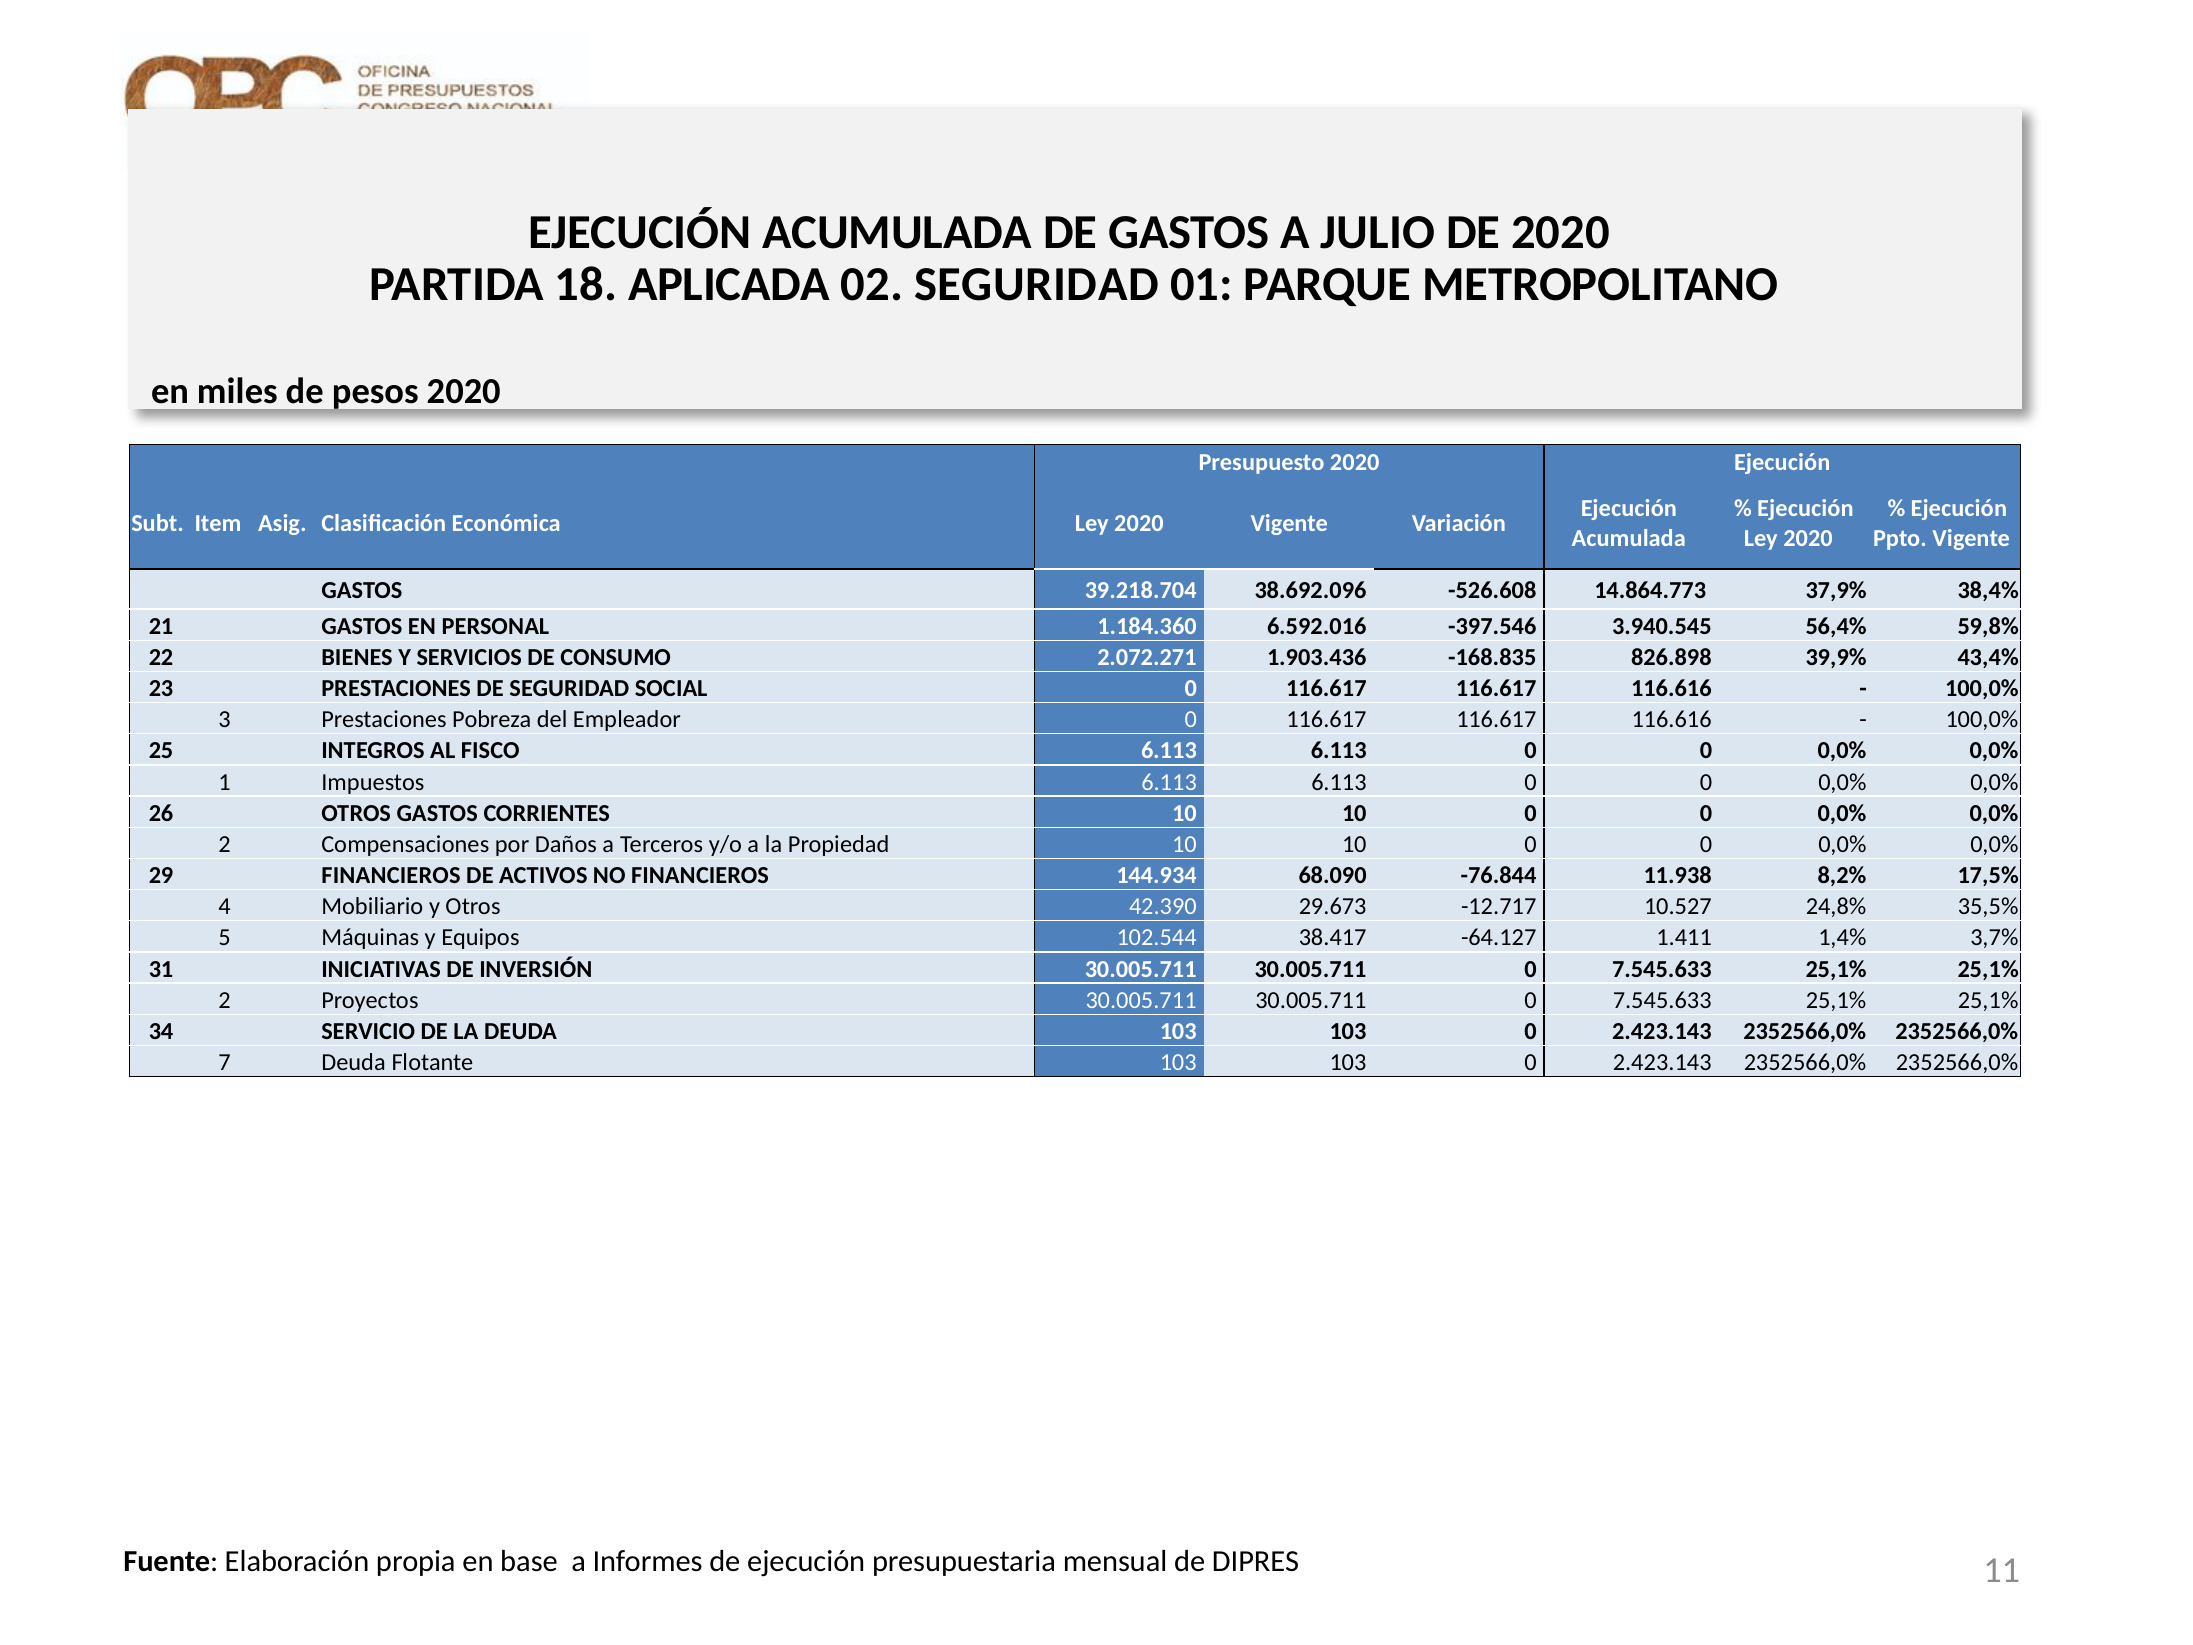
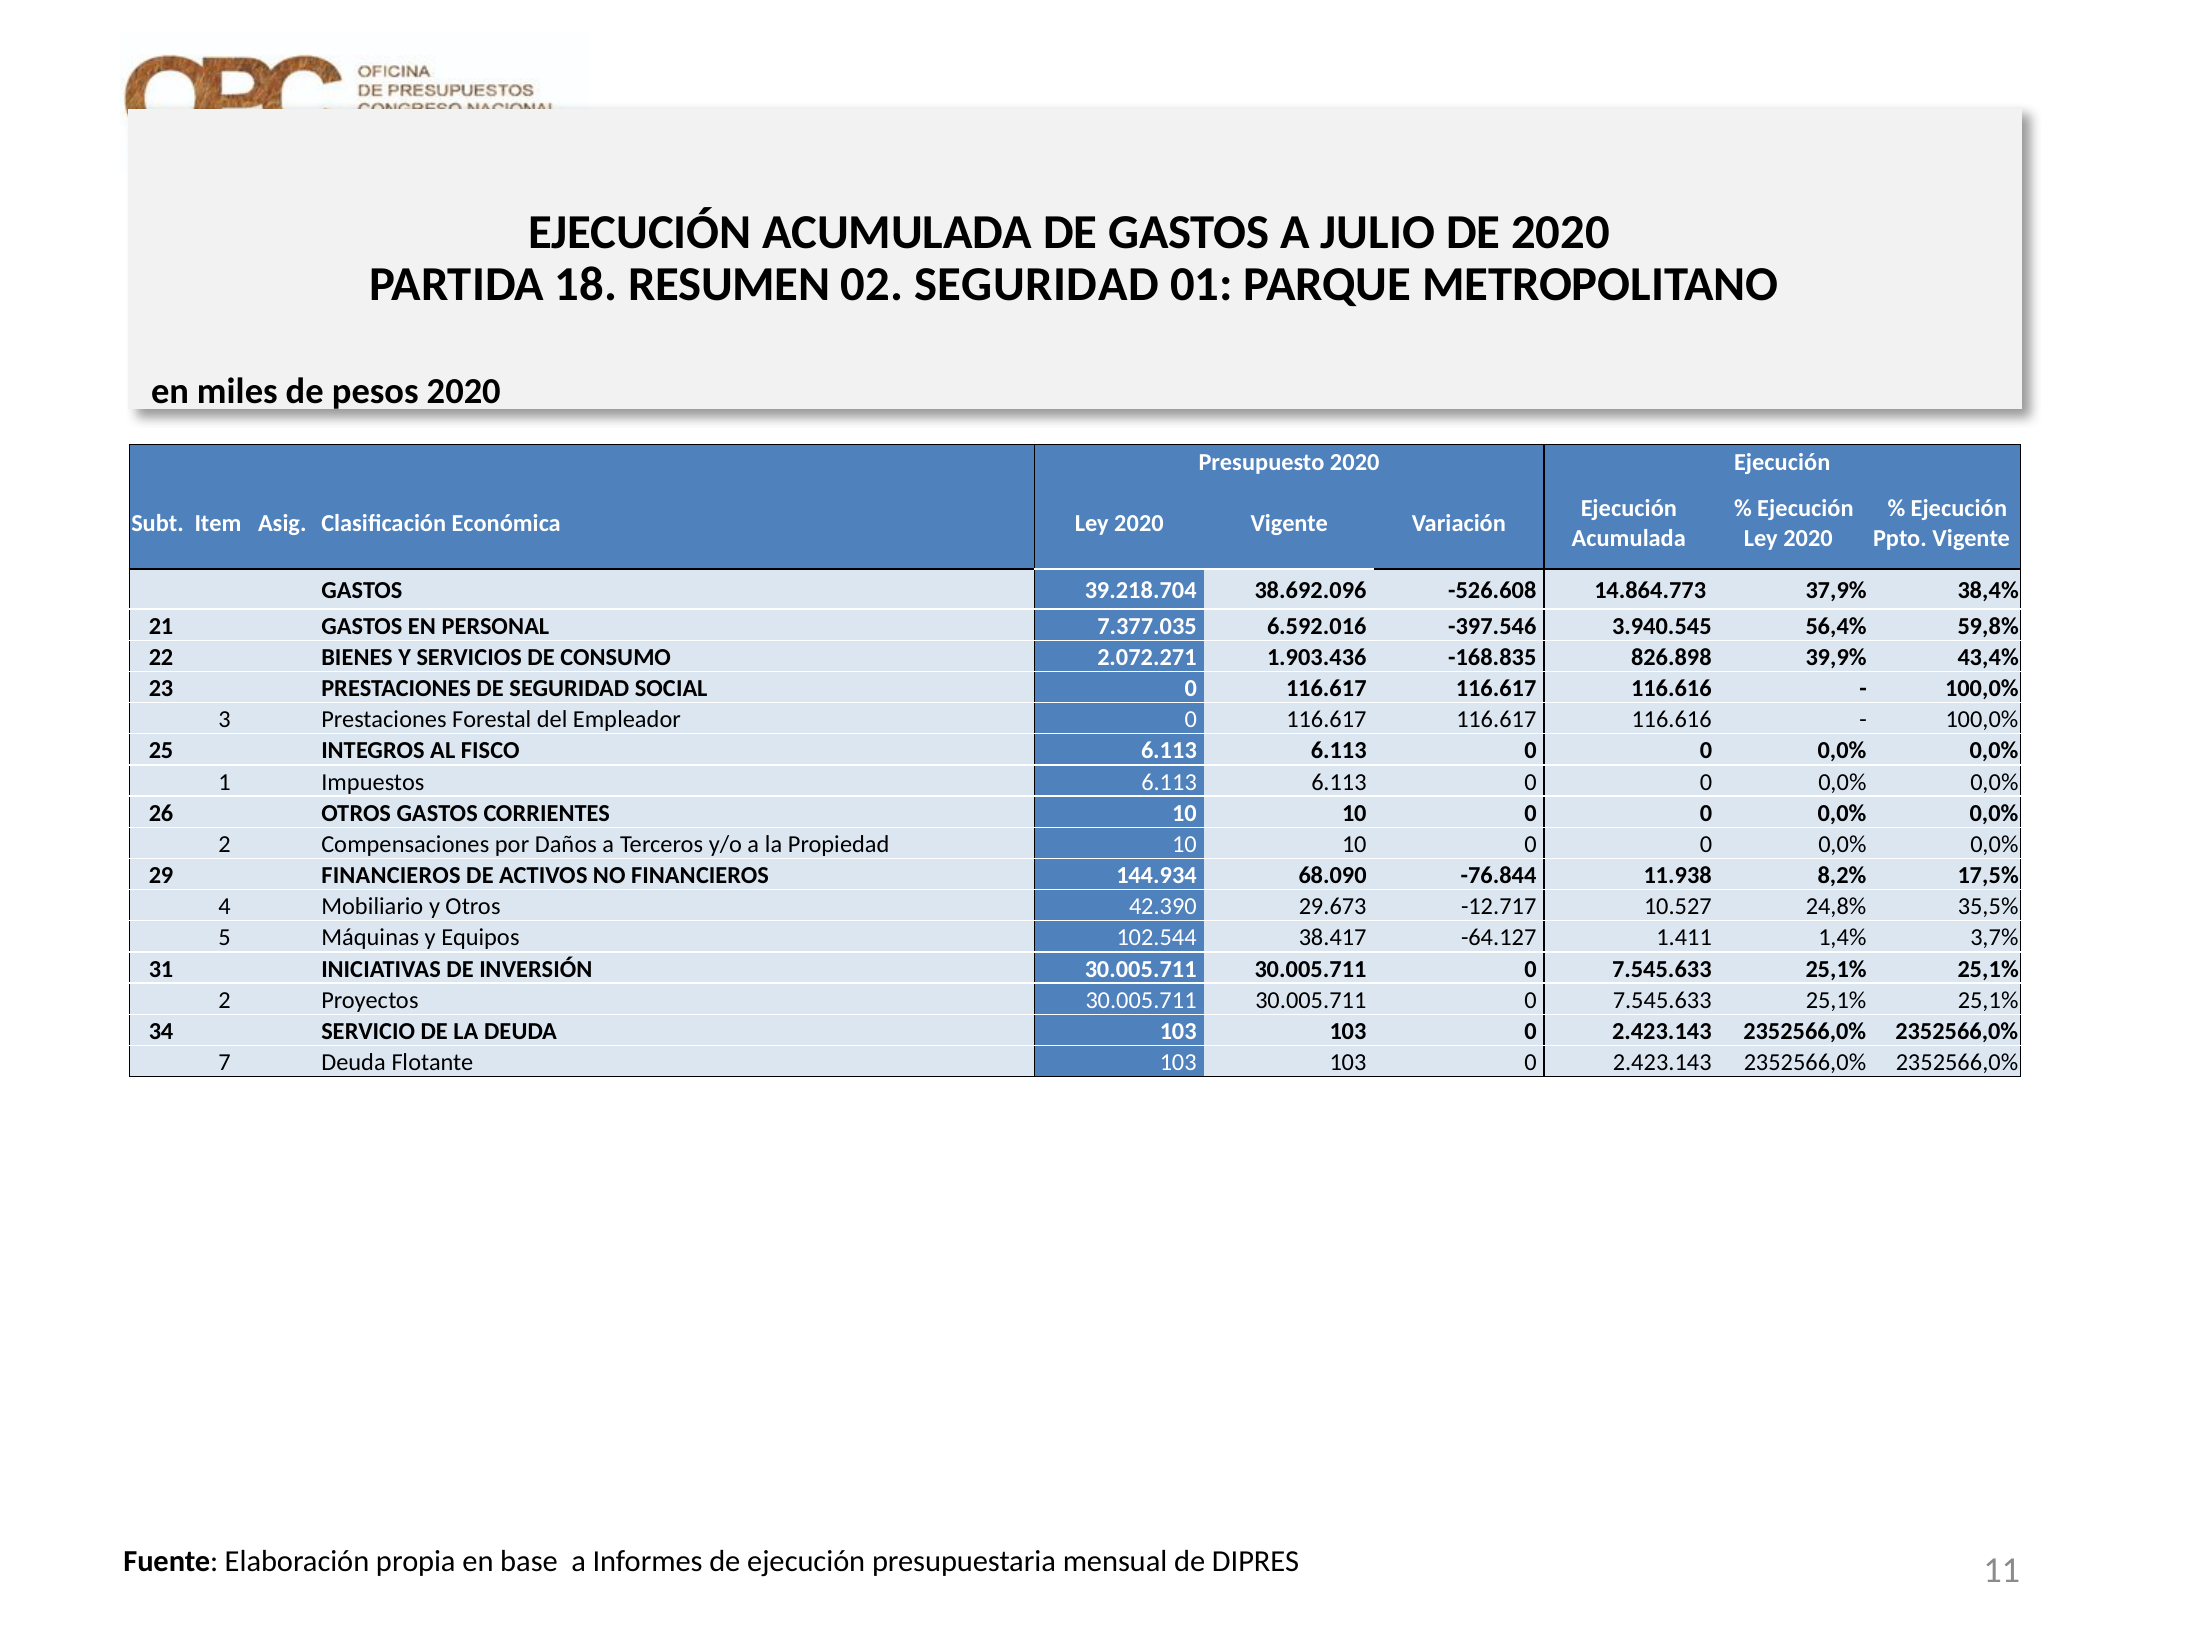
APLICADA: APLICADA -> RESUMEN (729, 285)
1.184.360: 1.184.360 -> 7.377.035 (1147, 626)
Pobreza: Pobreza -> Forestal (492, 720)
